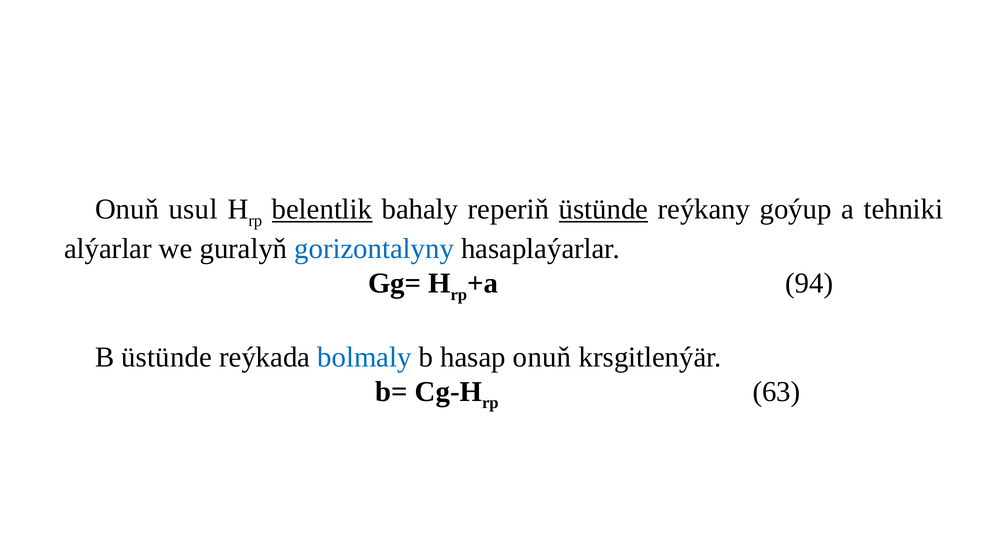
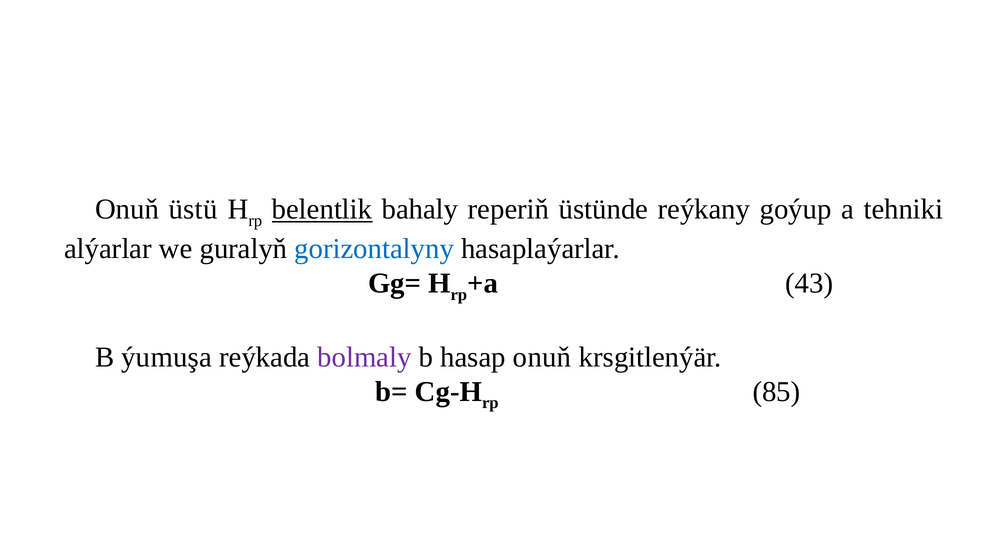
usul: usul -> üstü (193, 210)
üstünde underline: present -> none (603, 210)
94: 94 -> 43 (809, 283)
B üstünde: üstünde -> ýumuşa (167, 357)
bolmaly colour: blue -> purple (365, 357)
63: 63 -> 85 (776, 392)
